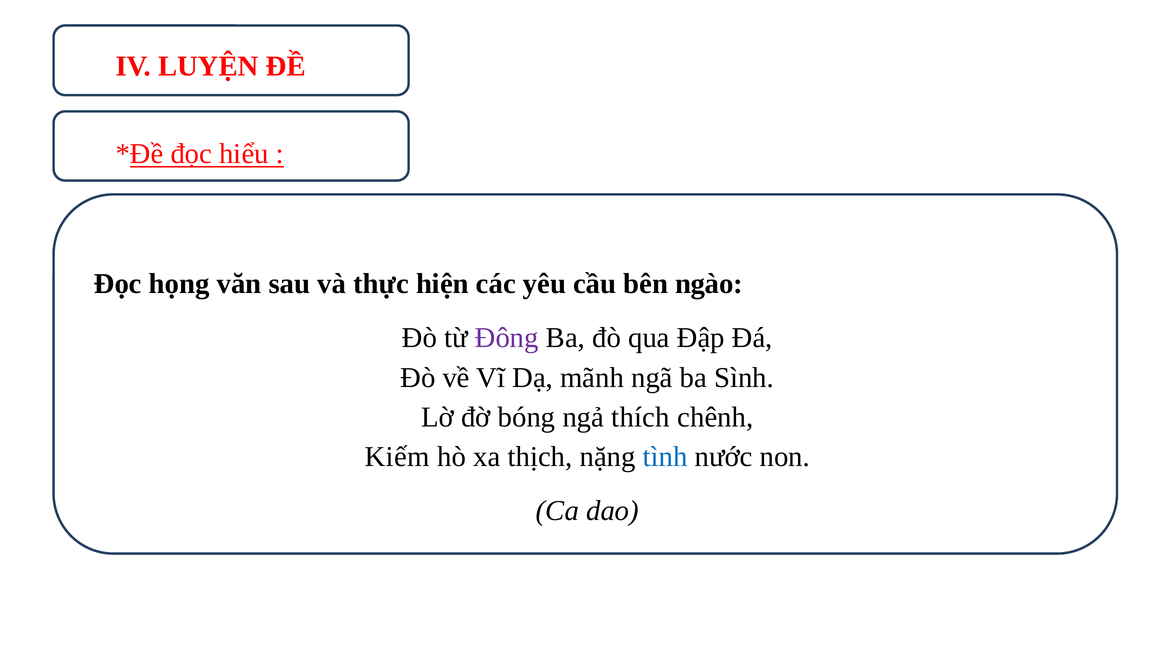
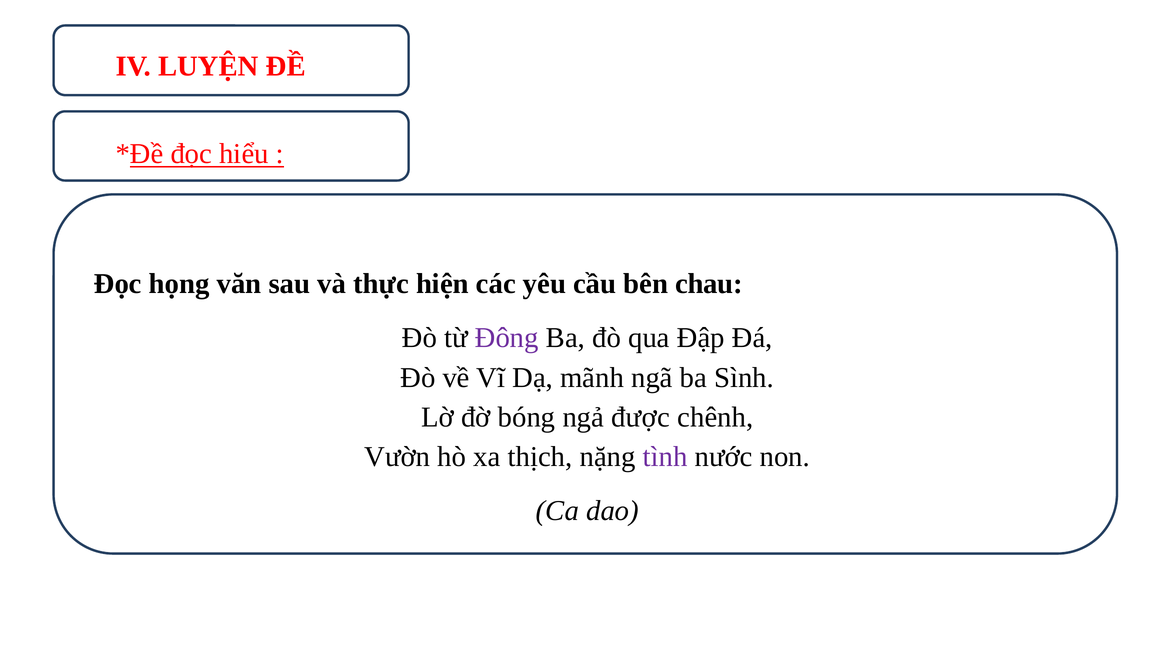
ngào: ngào -> chau (709, 284)
thích: thích -> được (641, 417)
Kiếm: Kiếm -> Vườn (397, 457)
tình colour: blue -> purple (665, 457)
